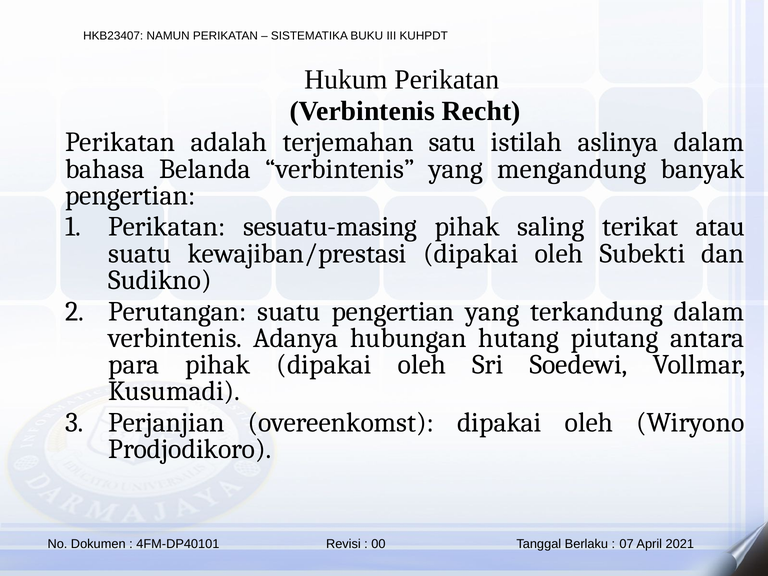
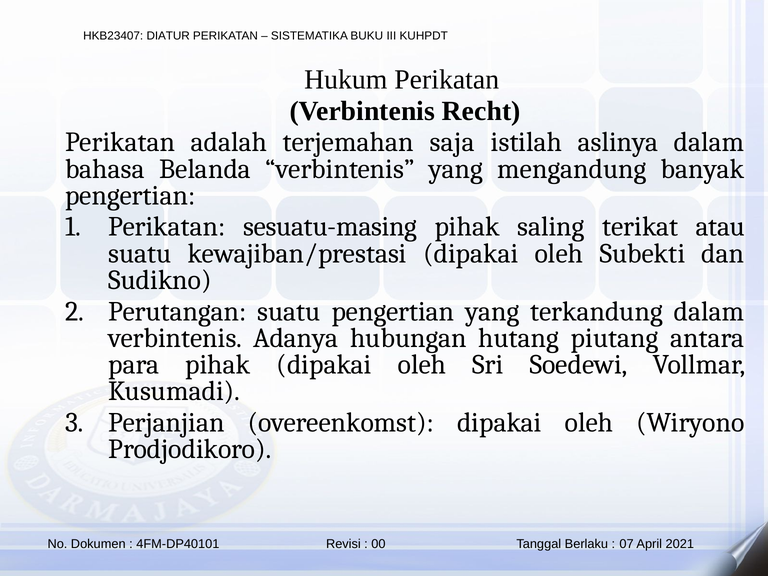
NAMUN: NAMUN -> DIATUR (168, 36)
satu: satu -> saja (452, 142)
